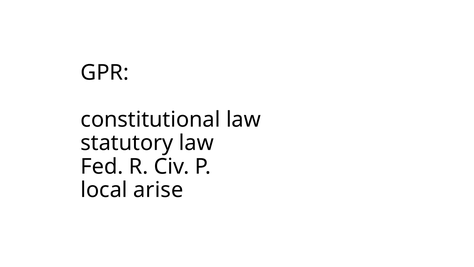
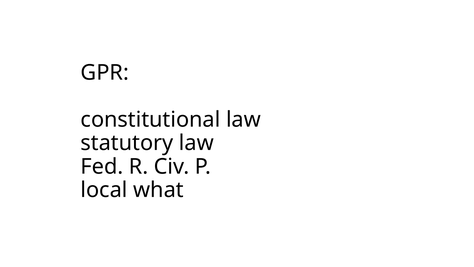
arise: arise -> what (158, 190)
